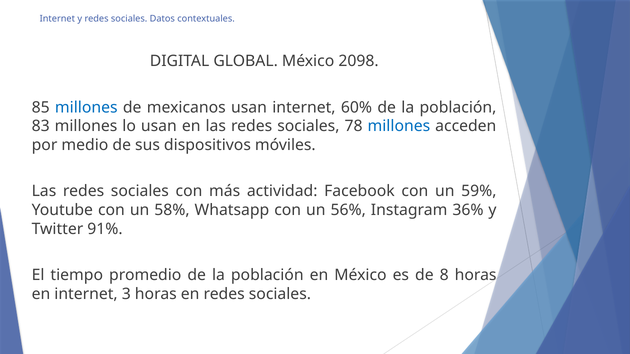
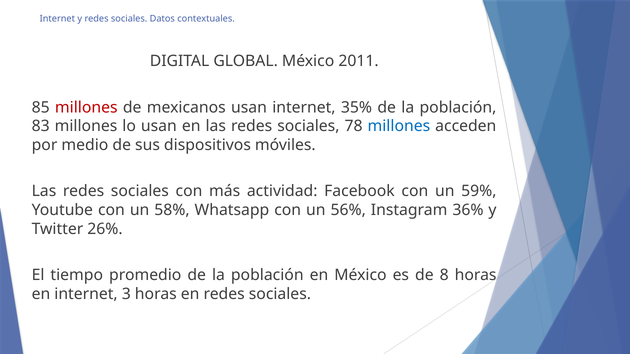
2098: 2098 -> 2011 (359, 61)
millones colour: blue -> red (86, 107)
60%: 60% -> 35% (357, 107)
91%: 91% -> 26% (105, 229)
